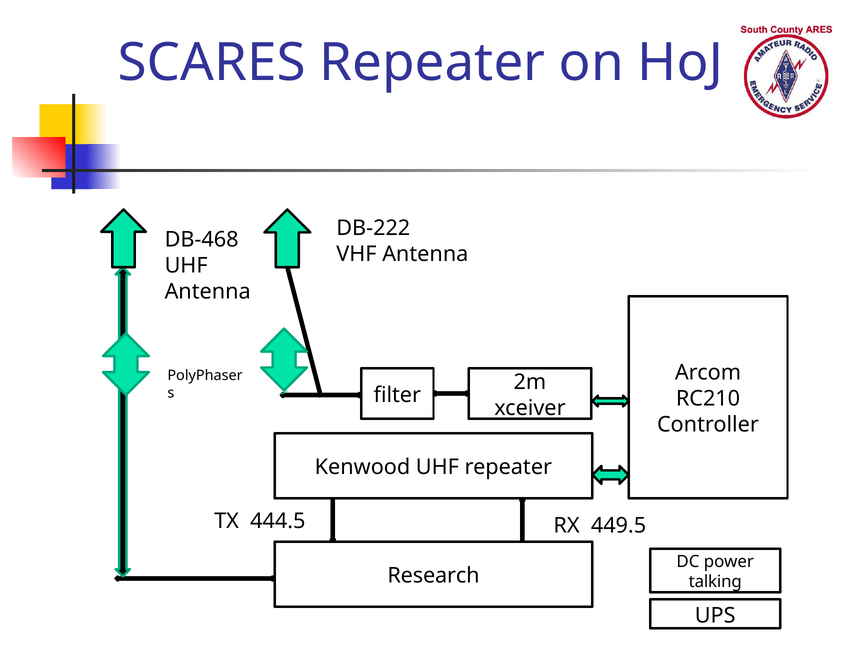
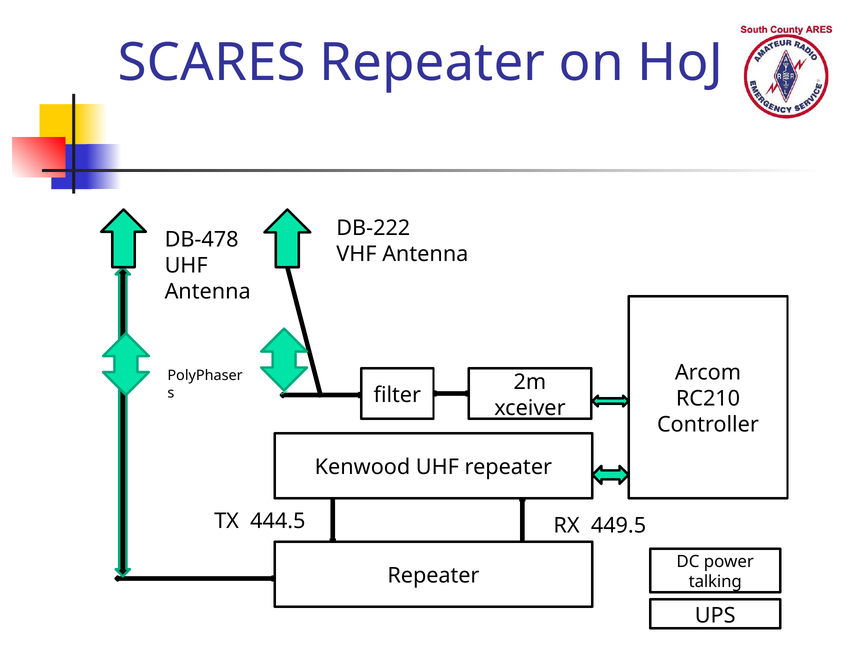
DB-468: DB-468 -> DB-478 (202, 240)
Research: Research -> Repeater (433, 576)
